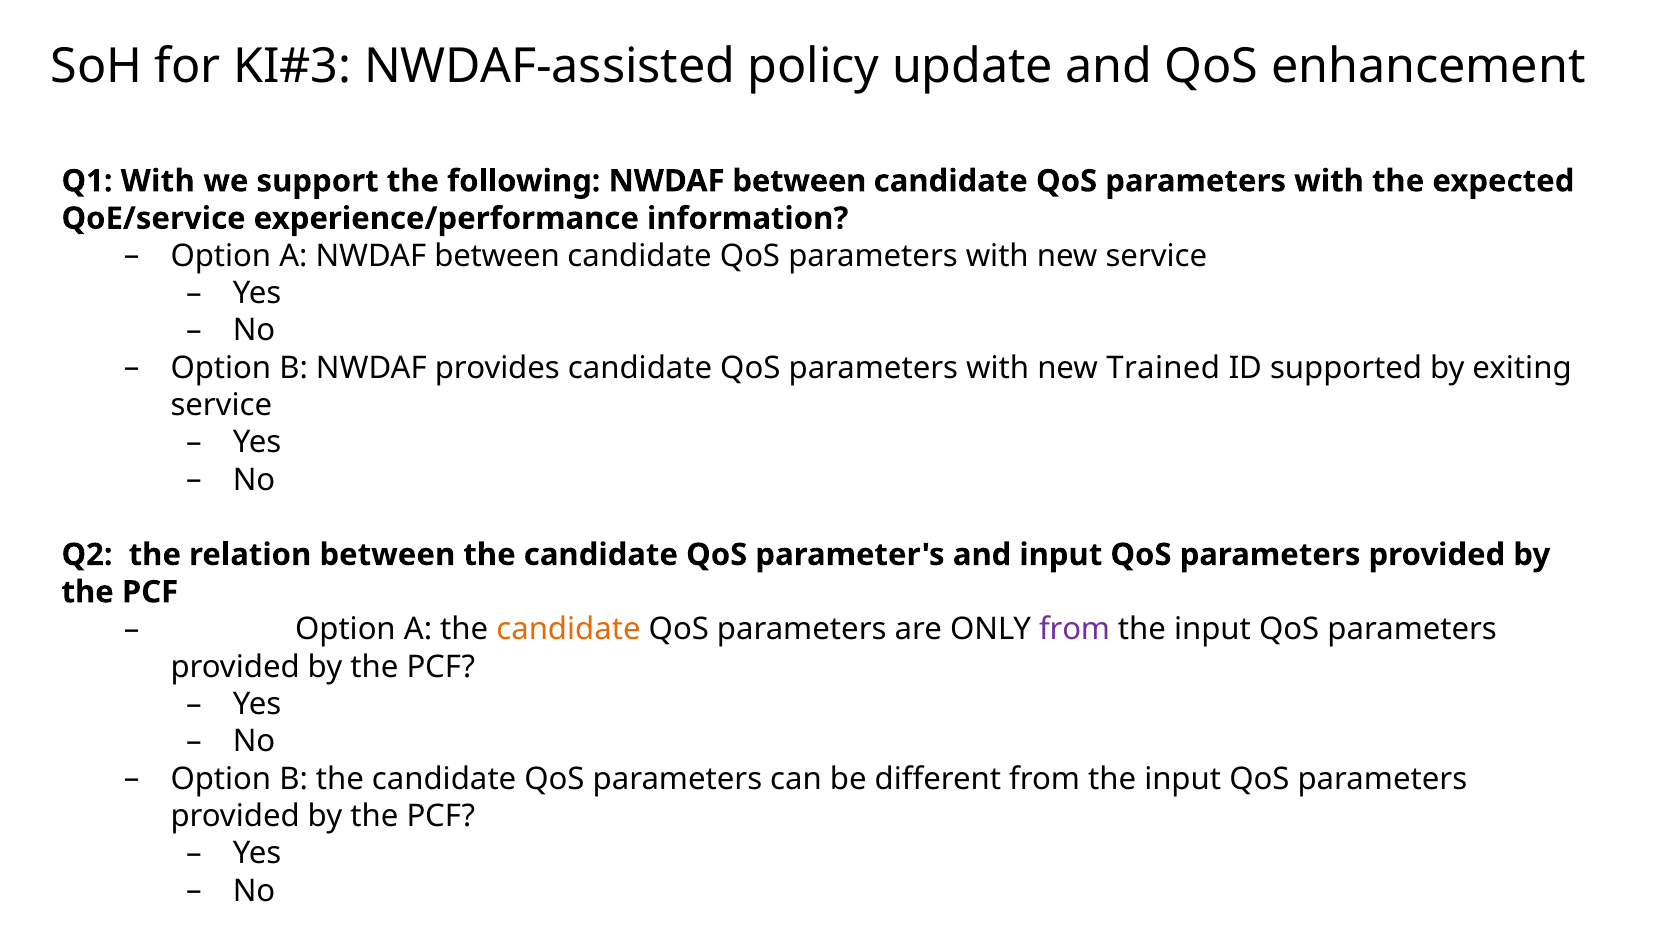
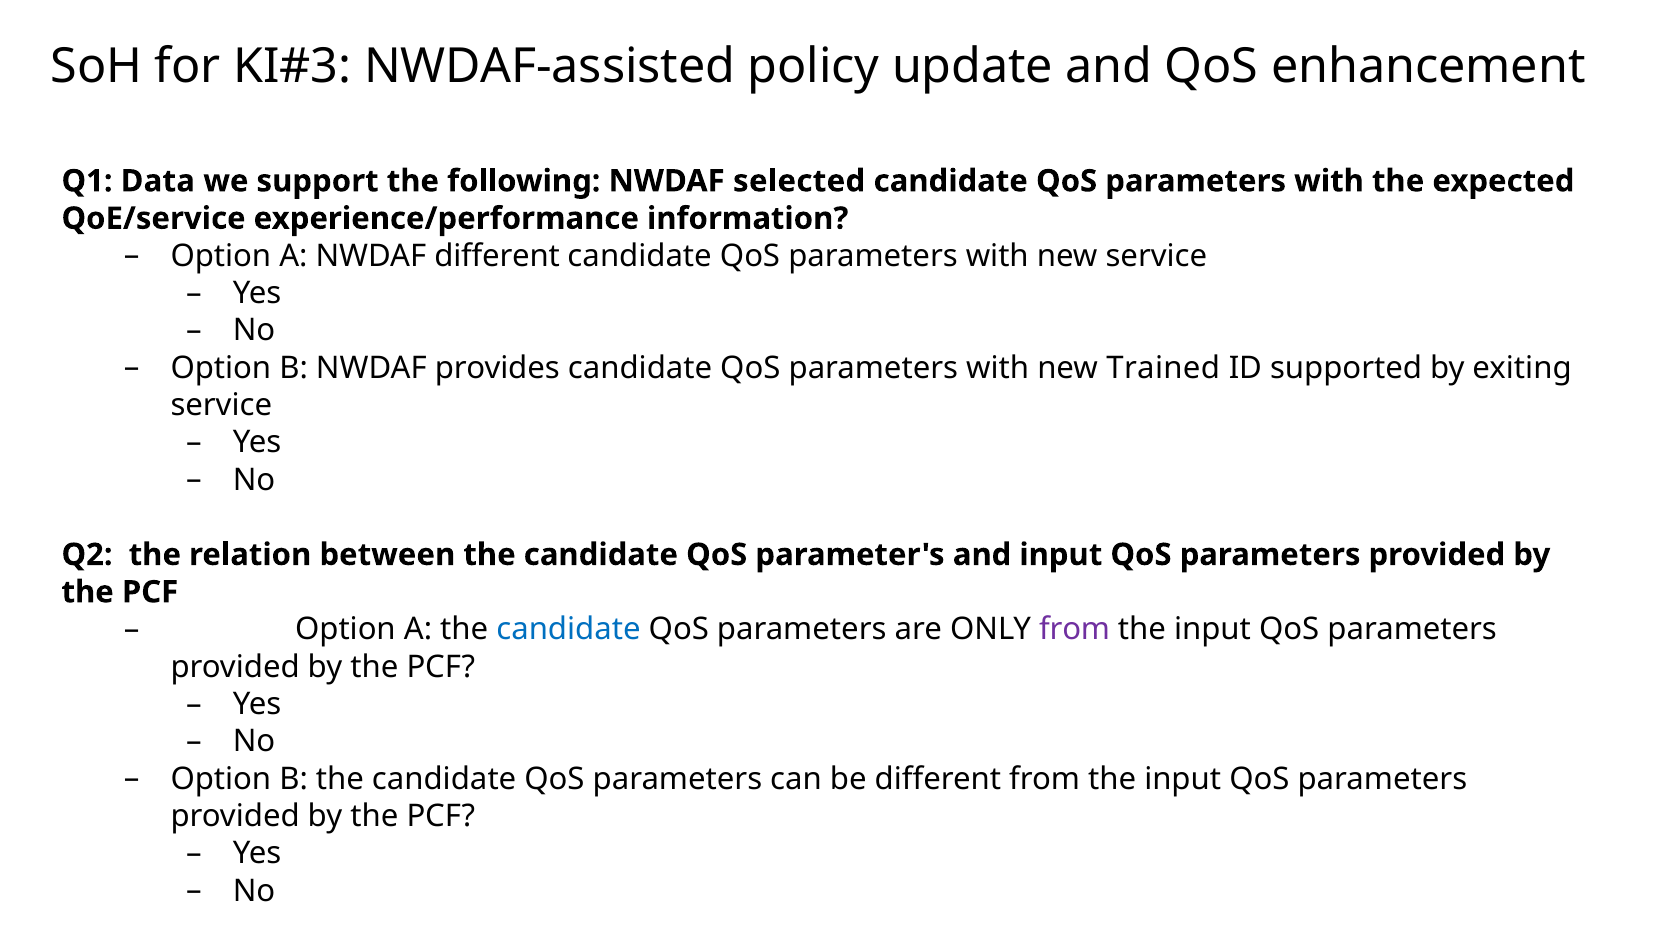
Q1 With: With -> Data (158, 181)
following NWDAF between: between -> selected (799, 181)
A NWDAF between: between -> different (497, 256)
candidate colour: orange -> blue (568, 630)
